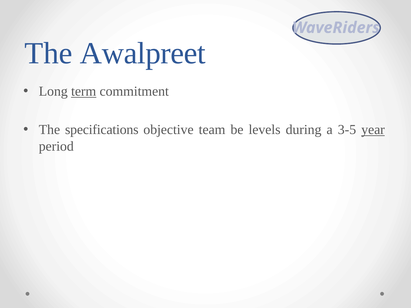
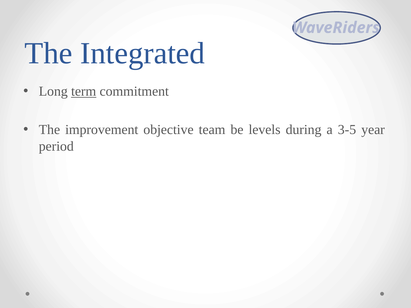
Awalpreet: Awalpreet -> Integrated (143, 54)
specifications: specifications -> improvement (102, 130)
year underline: present -> none (373, 130)
